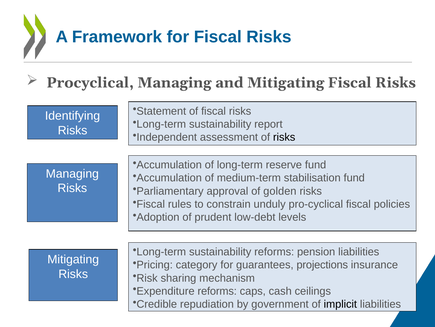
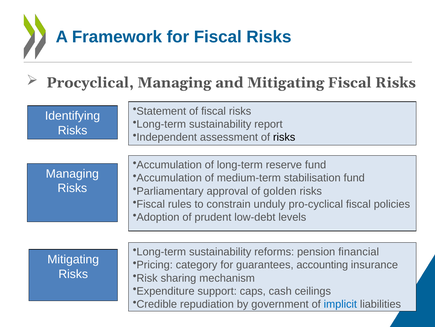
pension liabilities: liabilities -> financial (359, 251)
projections: projections -> accounting (322, 264)
Expenditure reforms: reforms -> support (217, 291)
implicit colour: black -> blue (340, 304)
